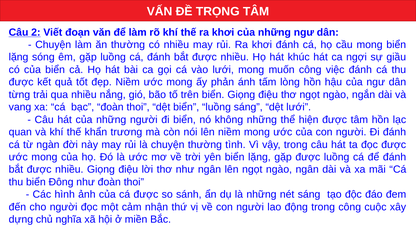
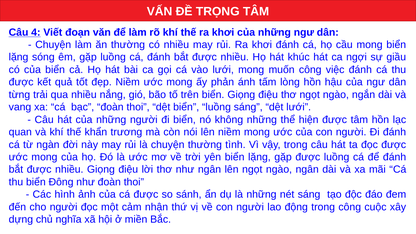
2: 2 -> 4 (36, 32)
